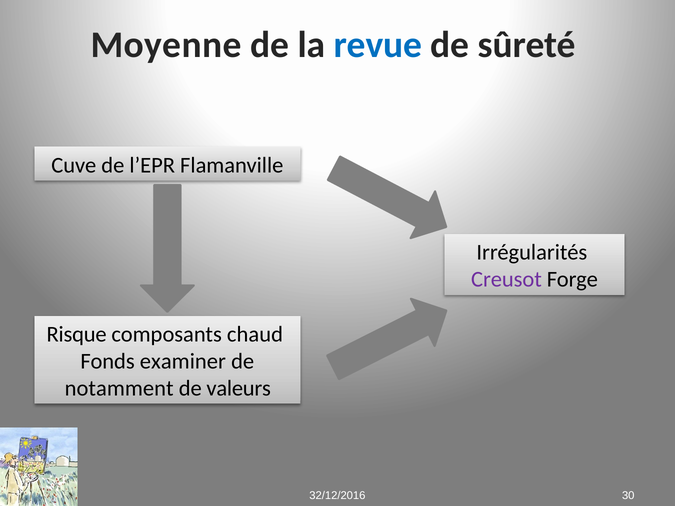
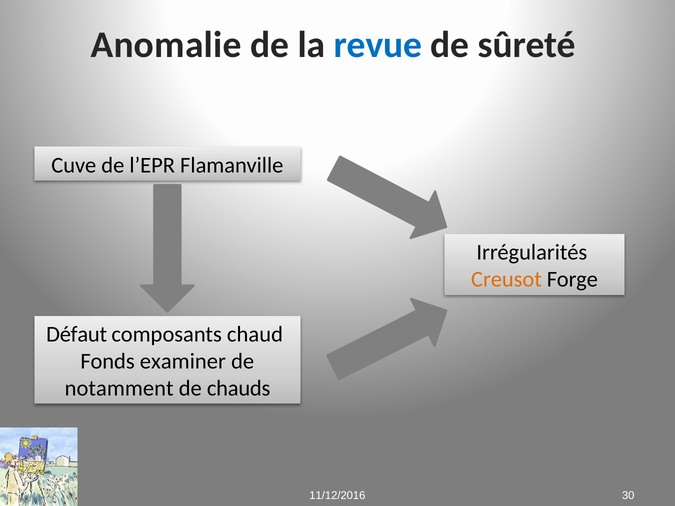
Moyenne: Moyenne -> Anomalie (166, 45)
Creusot colour: purple -> orange (506, 280)
Risque: Risque -> Défaut (77, 335)
valeurs: valeurs -> chauds (239, 389)
32/12/2016: 32/12/2016 -> 11/12/2016 (337, 496)
